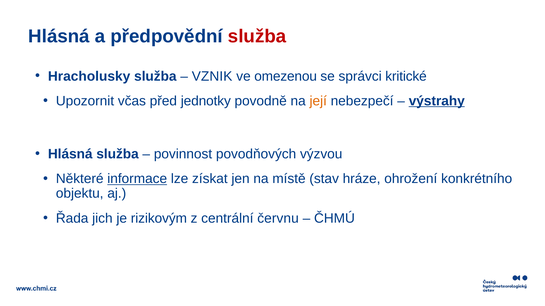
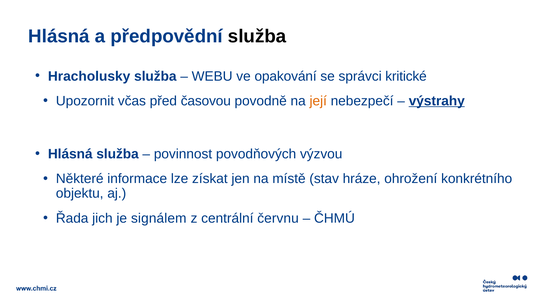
služba colour: red -> black (257, 36)
VZNIK: VZNIK -> WEBU (212, 76)
omezenou: omezenou -> opakování (286, 76)
jednotky: jednotky -> časovou (206, 101)
informace underline: present -> none (137, 179)
rizikovým: rizikovým -> signálem (159, 219)
